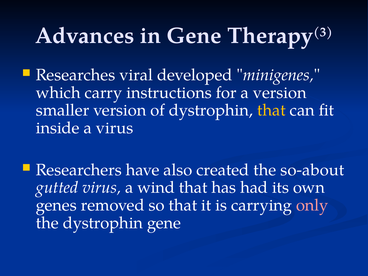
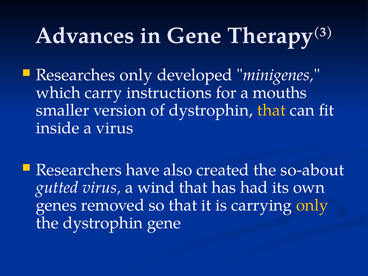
Researches viral: viral -> only (136, 75)
a version: version -> mouths (280, 93)
only colour: pink -> yellow (312, 205)
